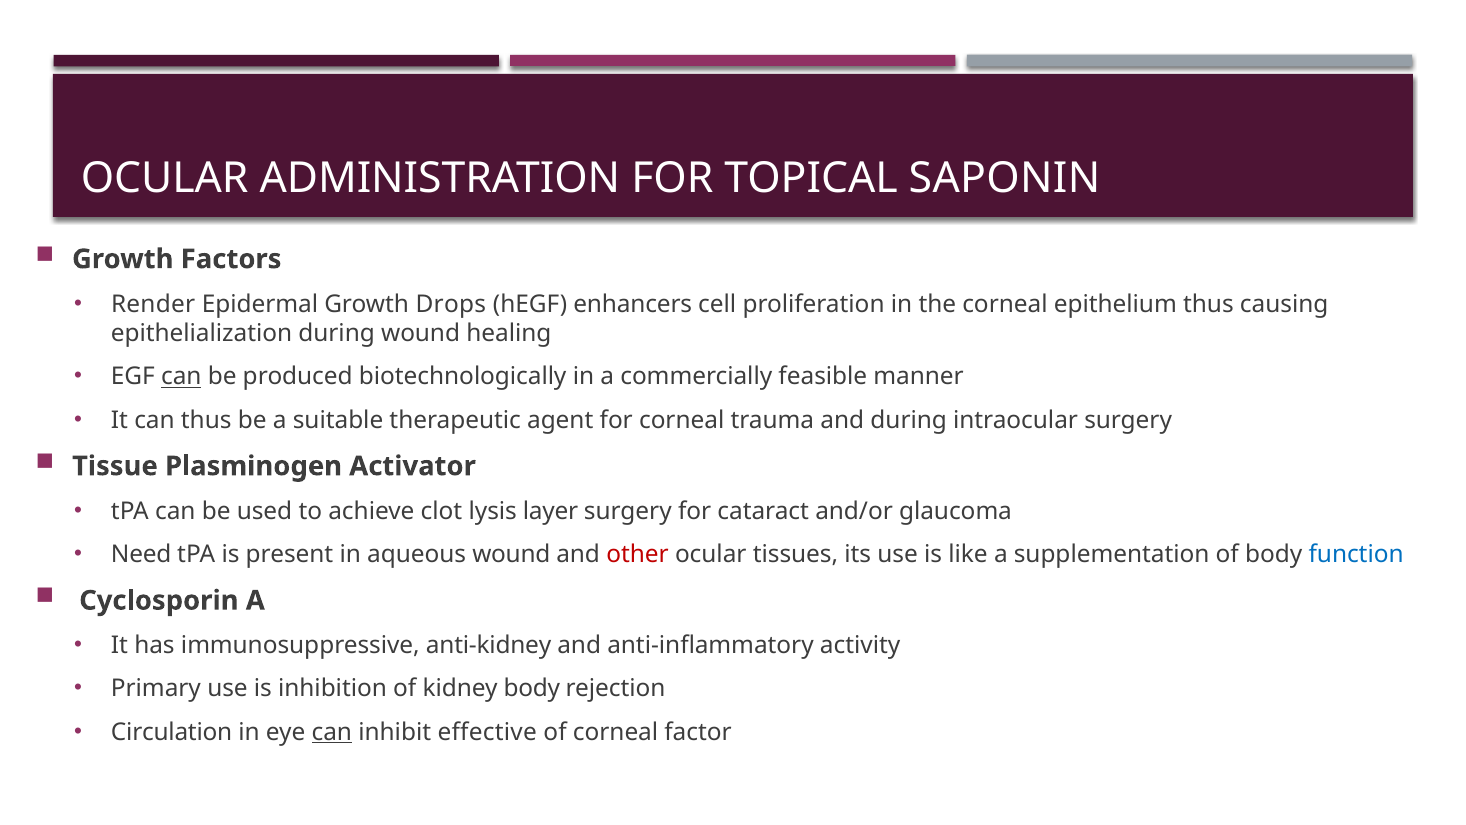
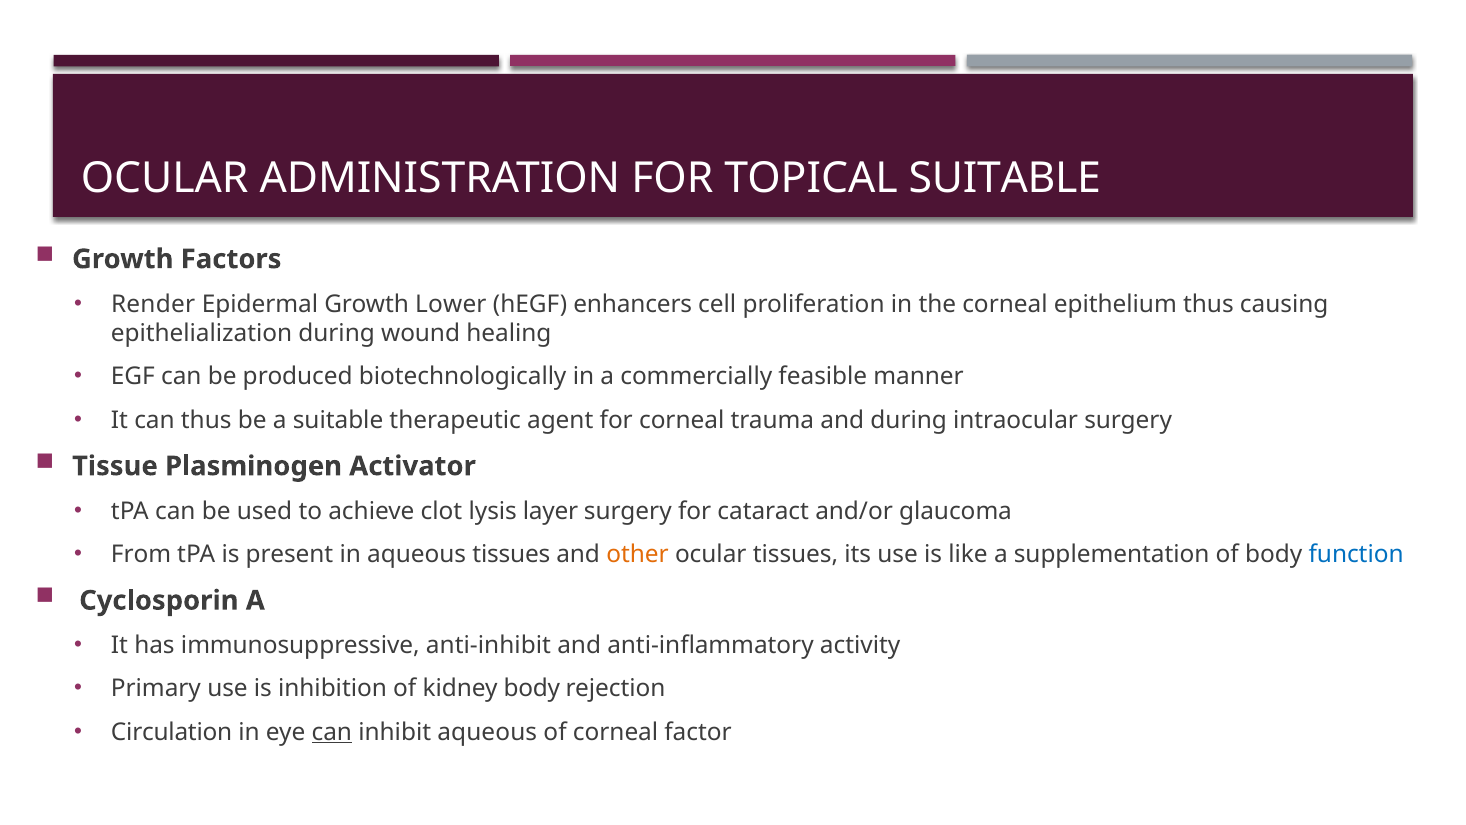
TOPICAL SAPONIN: SAPONIN -> SUITABLE (1005, 178)
Drops: Drops -> Lower (451, 304)
can underline: present -> none (181, 377)
Need: Need -> From (141, 554)
aqueous wound: wound -> tissues (511, 554)
other colour: red -> orange (638, 554)
anti-kidney: anti-kidney -> anti-inhibit (488, 645)
inhibit effective: effective -> aqueous (487, 732)
